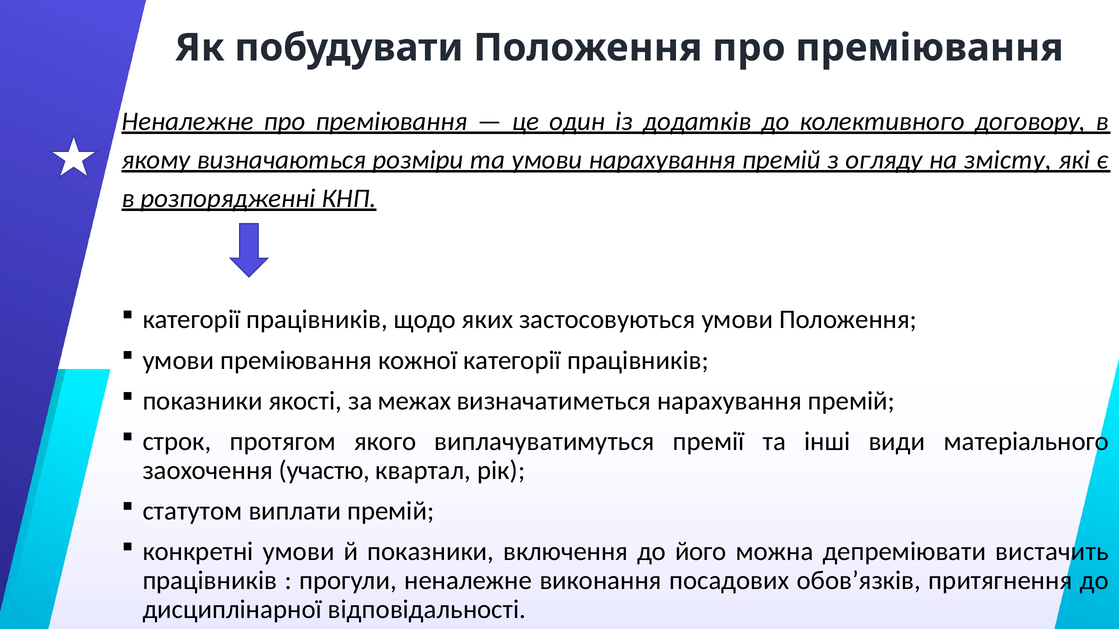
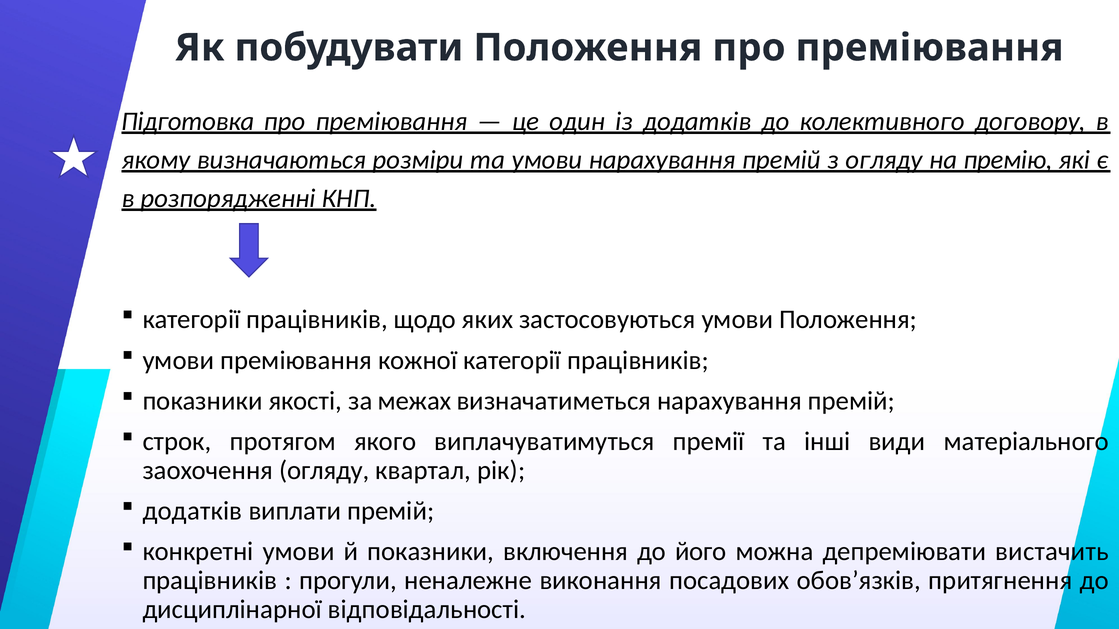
Неналежне: Неналежне -> Підготовка (188, 121)
змісту: змісту -> премію (1008, 160)
заохочення участю: участю -> огляду (324, 471)
статутом: статутом -> додатків (192, 511)
